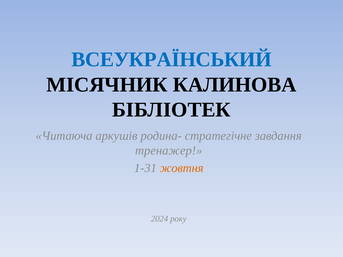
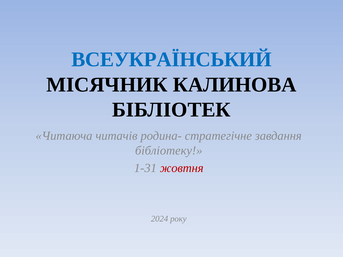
аркушів: аркушів -> читачів (116, 136)
тренажер: тренажер -> бібліотеку (169, 151)
жовтня colour: orange -> red (182, 168)
